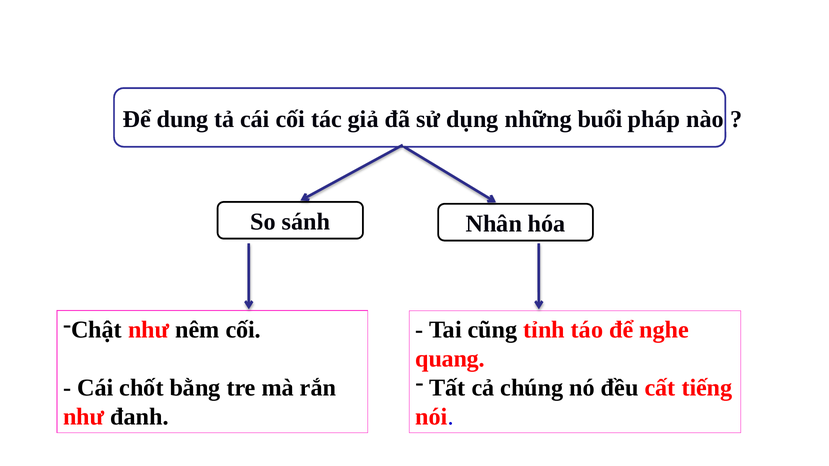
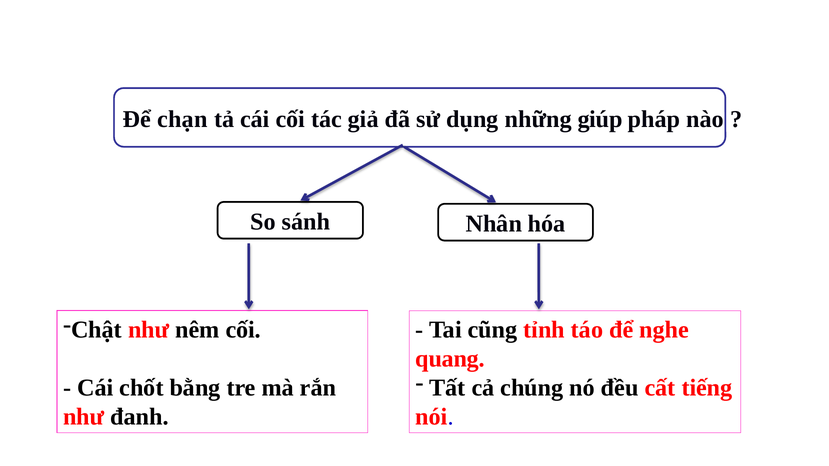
dung: dung -> chạn (182, 119)
buổi: buổi -> giúp (600, 119)
